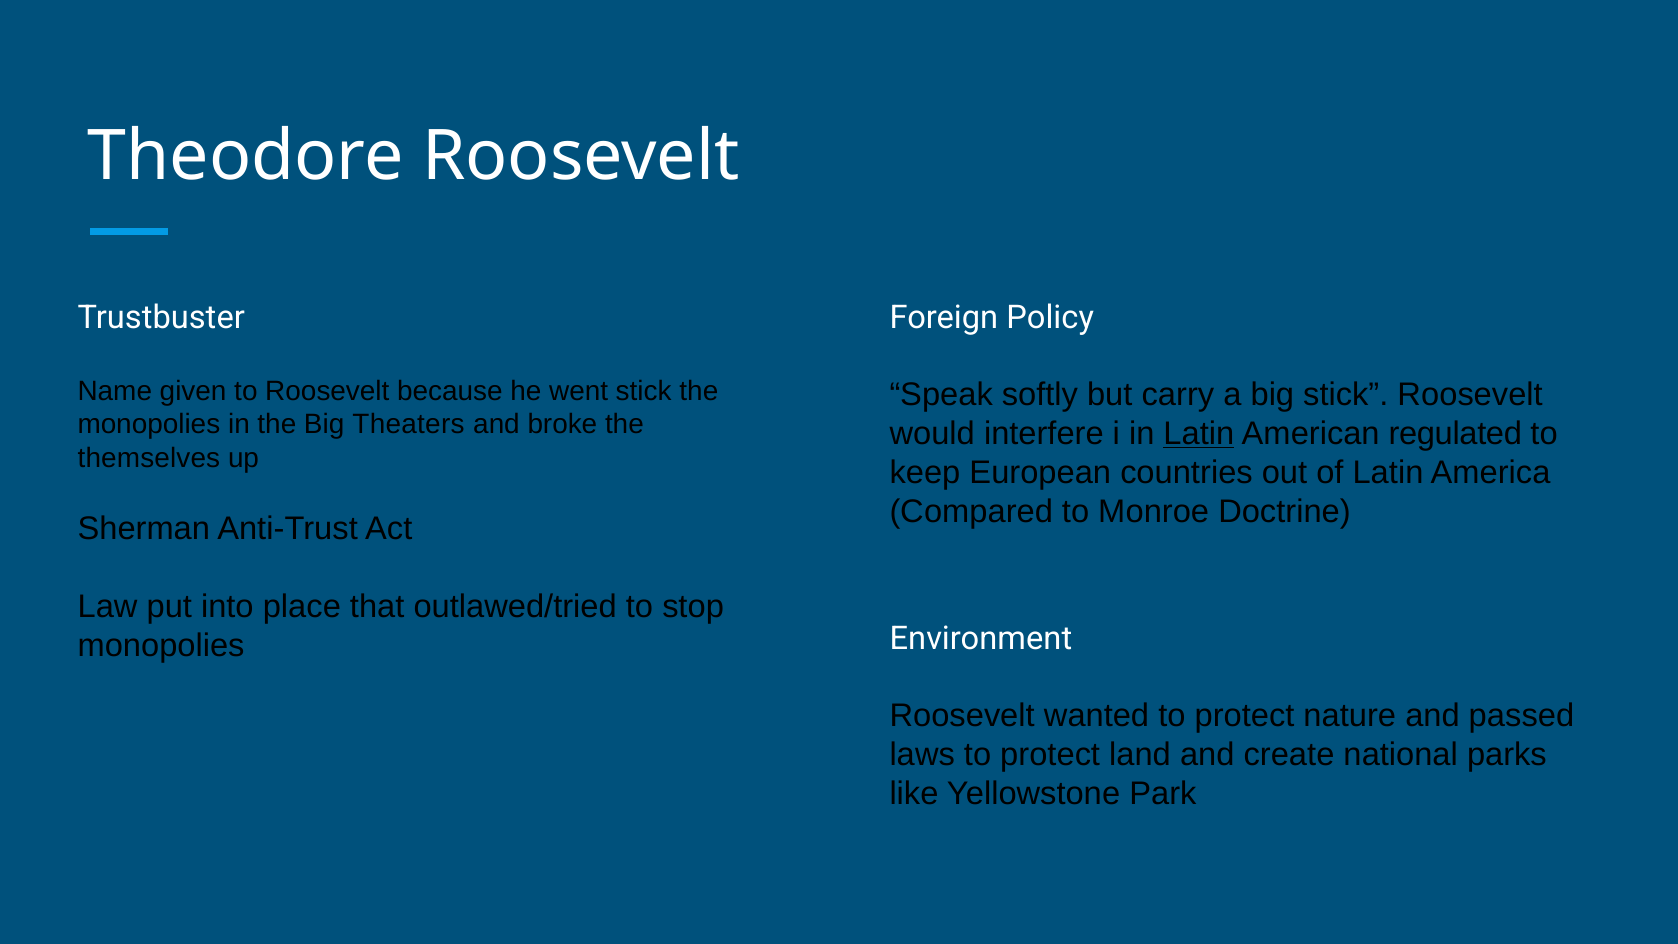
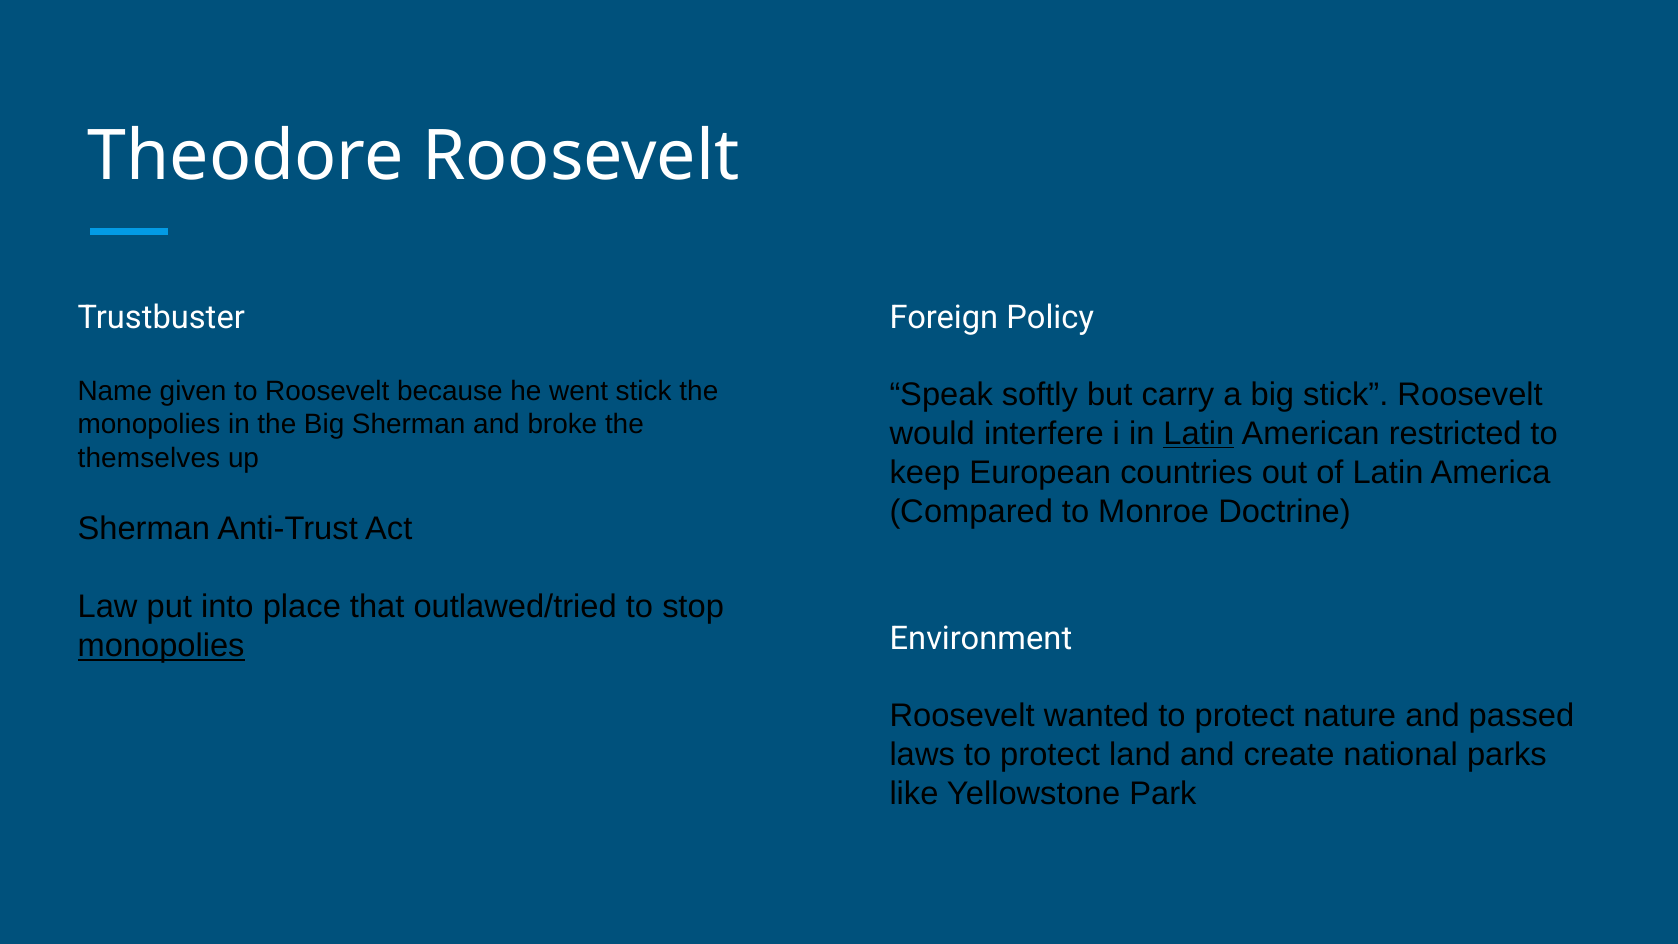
Big Theaters: Theaters -> Sherman (409, 425)
regulated: regulated -> restricted (1455, 433)
monopolies underline: none -> present (161, 646)
